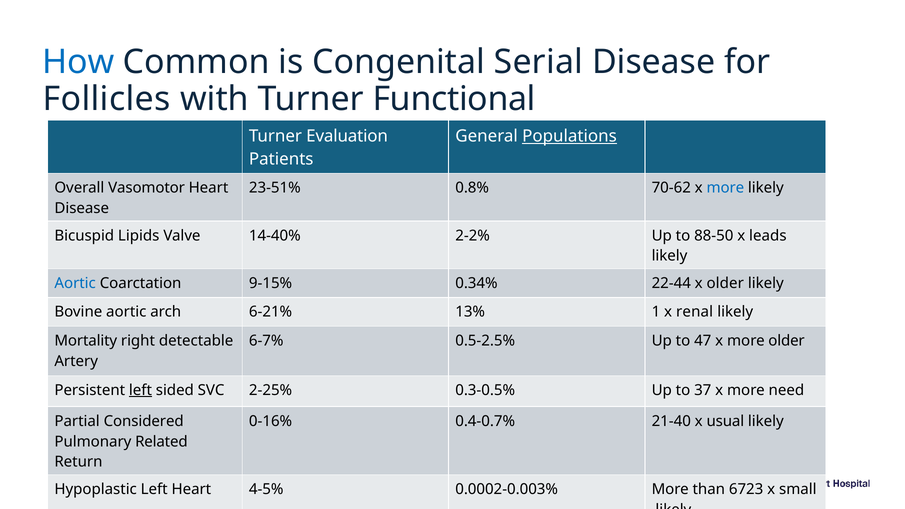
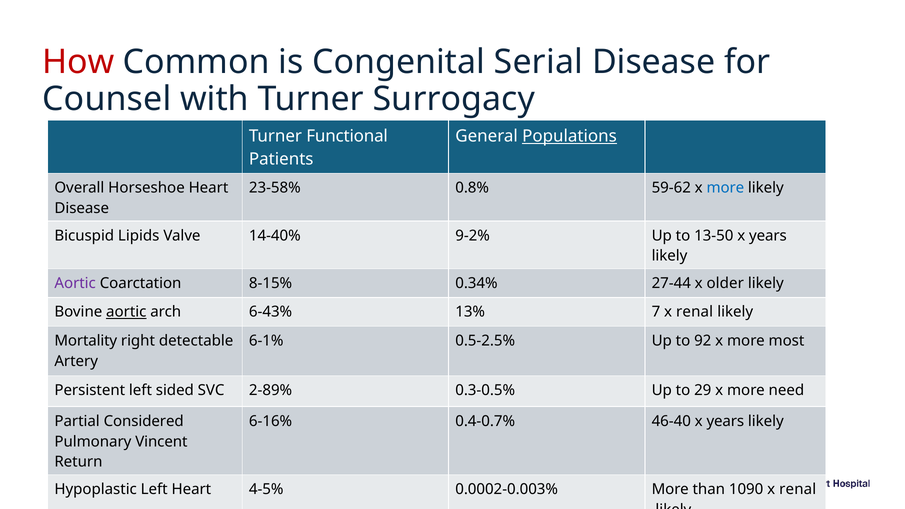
How colour: blue -> red (78, 62)
Follicles: Follicles -> Counsel (107, 99)
Functional: Functional -> Surrogacy (454, 99)
Evaluation: Evaluation -> Functional (347, 136)
Vasomotor: Vasomotor -> Horseshoe (146, 188)
23-51%: 23-51% -> 23-58% (275, 188)
70-62: 70-62 -> 59-62 (671, 188)
2-2%: 2-2% -> 9-2% (473, 236)
88-50: 88-50 -> 13-50 (714, 236)
leads: leads -> years (768, 236)
Aortic colour: blue -> purple (75, 283)
9-15%: 9-15% -> 8-15% (271, 283)
22-44: 22-44 -> 27-44 (671, 283)
aortic underline: none -> present (126, 312)
6-21%: 6-21% -> 6-43% (271, 312)
1: 1 -> 7 (656, 312)
6-7%: 6-7% -> 6-1% (266, 341)
47: 47 -> 92 (703, 341)
more older: older -> most (786, 341)
left underline: present -> none (140, 390)
2-25%: 2-25% -> 2-89% (271, 390)
37: 37 -> 29 (703, 390)
0-16%: 0-16% -> 6-16% (271, 421)
21-40: 21-40 -> 46-40 (671, 421)
usual: usual -> years (725, 421)
Related: Related -> Vincent (161, 442)
6723: 6723 -> 1090 (746, 489)
small: small -> renal (798, 489)
